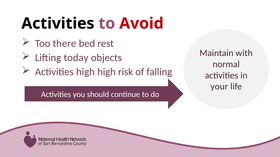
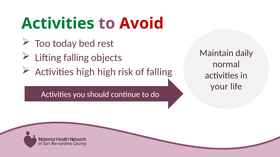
Activities colour: black -> green (58, 24)
there: there -> today (65, 44)
with: with -> daily (244, 53)
Lifting today: today -> falling (76, 58)
